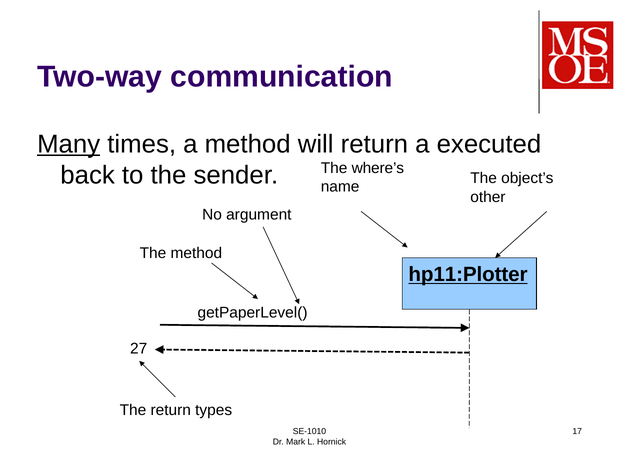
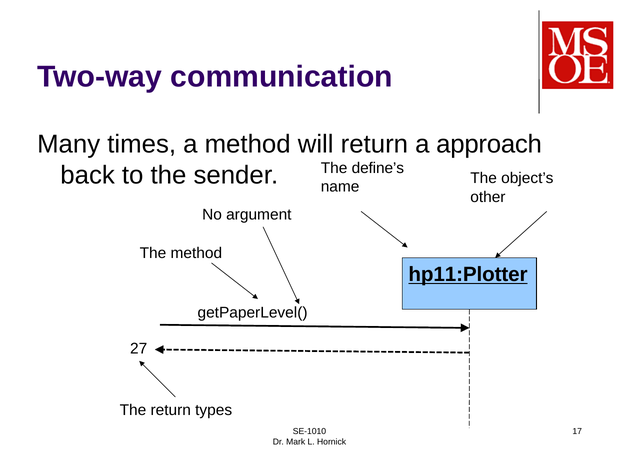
Many underline: present -> none (69, 144)
executed: executed -> approach (489, 144)
where’s: where’s -> define’s (378, 168)
